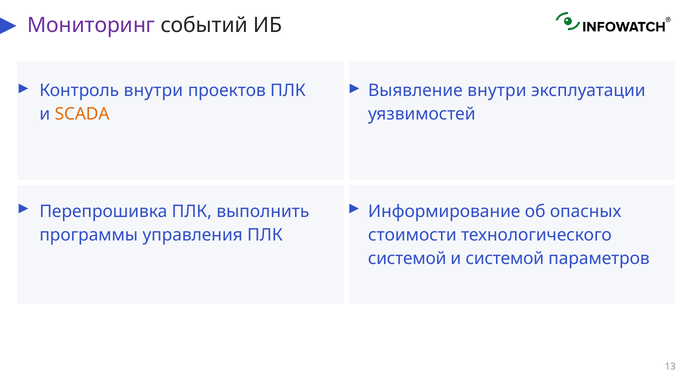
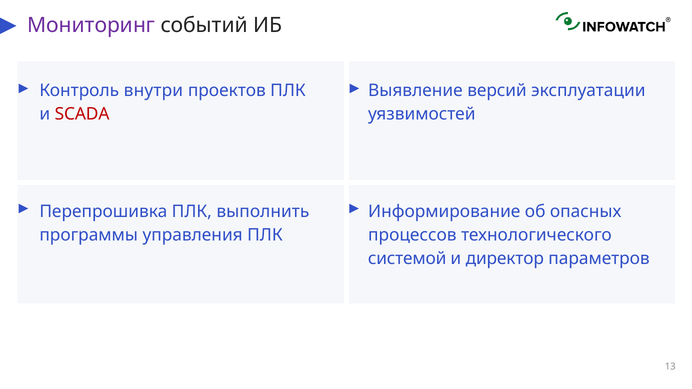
Выявление внутри: внутри -> версий (497, 90)
SCADA colour: orange -> red (82, 114)
стоимости: стоимости -> процессов (412, 235)
и системой: системой -> директор (505, 259)
